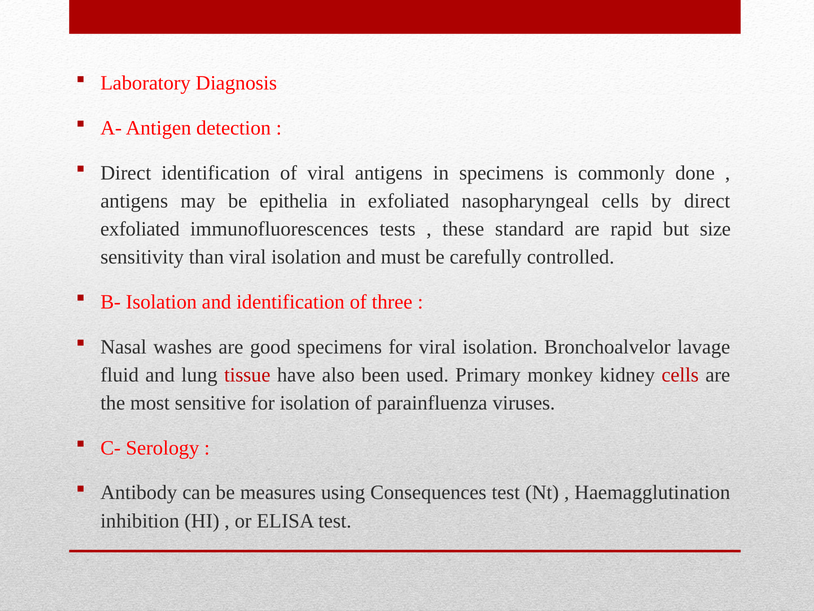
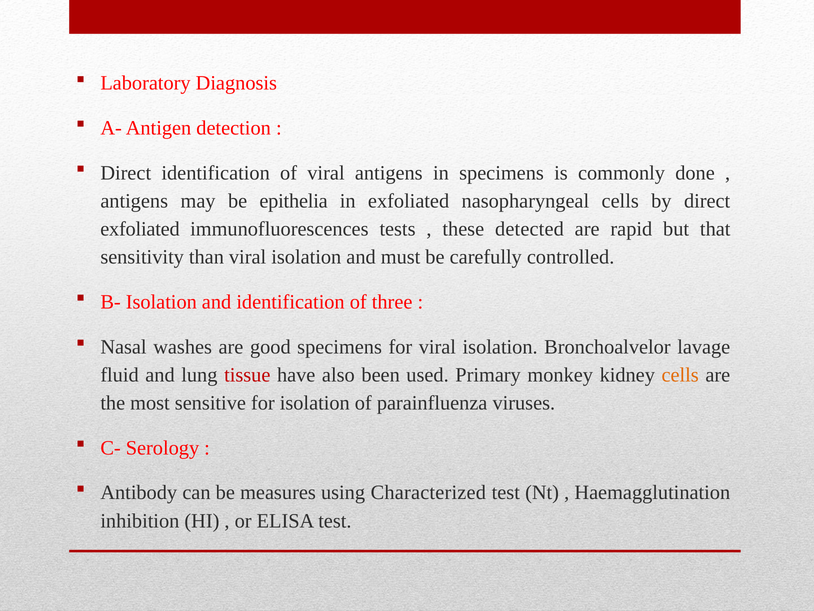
standard: standard -> detected (529, 229)
size: size -> that (715, 229)
cells colour: red -> orange (680, 375)
Consequences: Consequences -> Characterized (428, 492)
